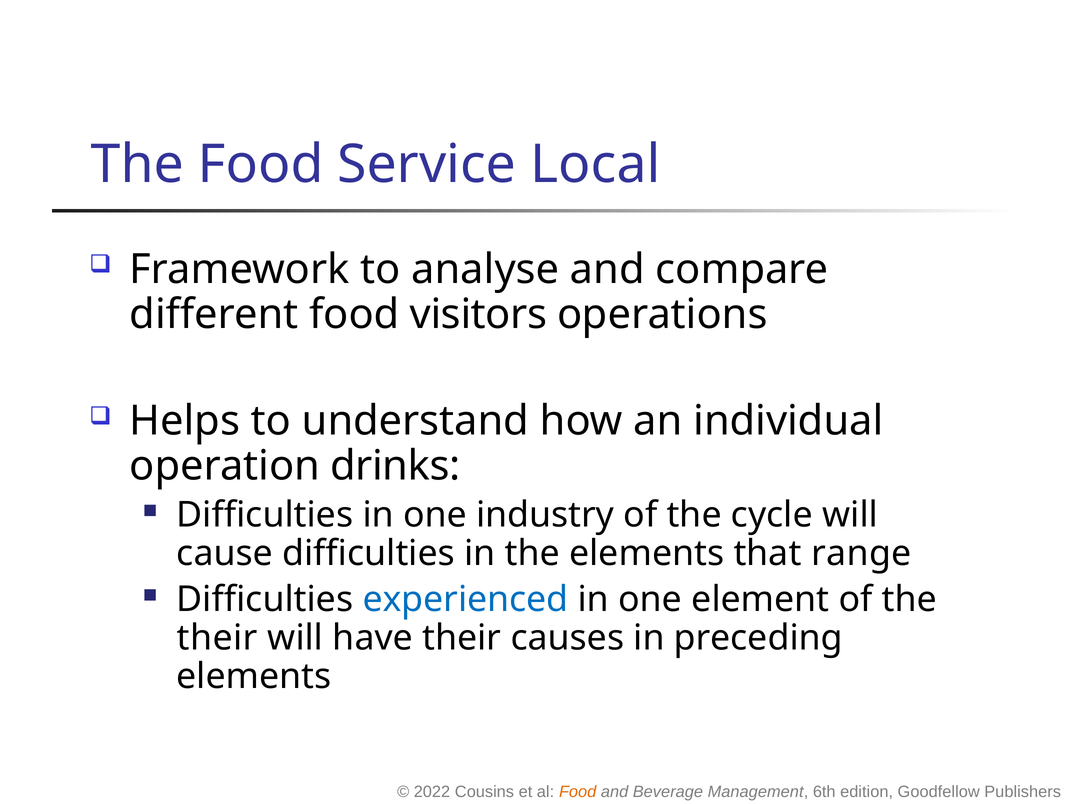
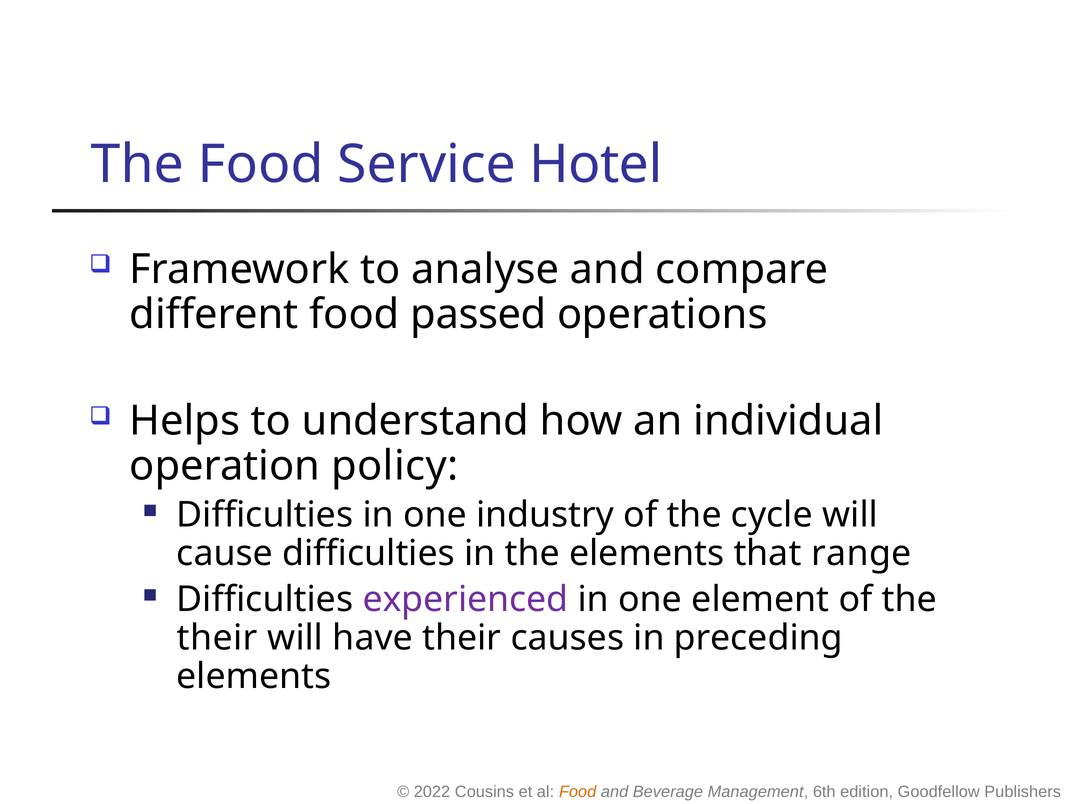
Local: Local -> Hotel (596, 165)
visitors: visitors -> passed (478, 314)
drinks: drinks -> policy (395, 466)
experienced colour: blue -> purple (465, 599)
